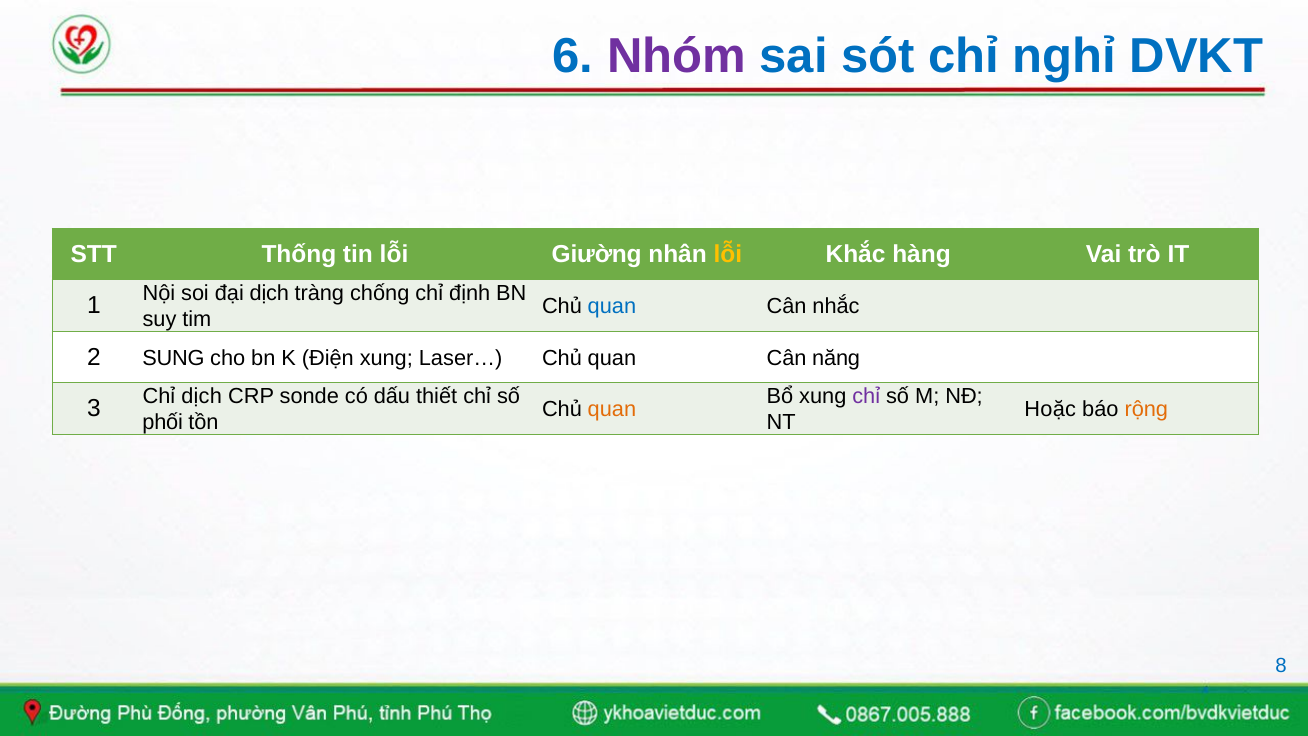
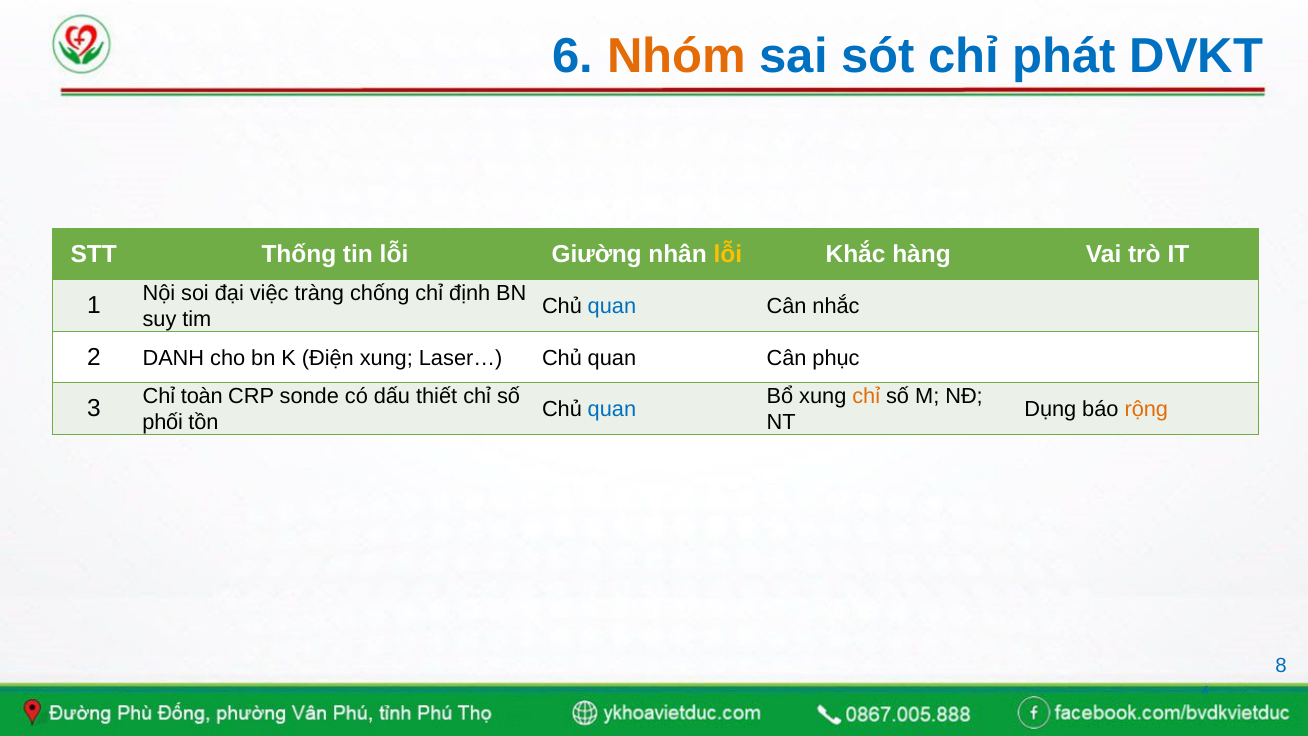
Nhóm colour: purple -> orange (677, 56)
nghỉ: nghỉ -> phát (1065, 56)
đại dịch: dịch -> việc (269, 294)
SUNG: SUNG -> DANH (173, 358)
năng: năng -> phục (836, 358)
Chỉ dịch: dịch -> toàn (202, 396)
chỉ colour: purple -> orange (866, 396)
quan colour: orange -> blue (612, 409)
Hoặc: Hoặc -> Dụng (1050, 409)
